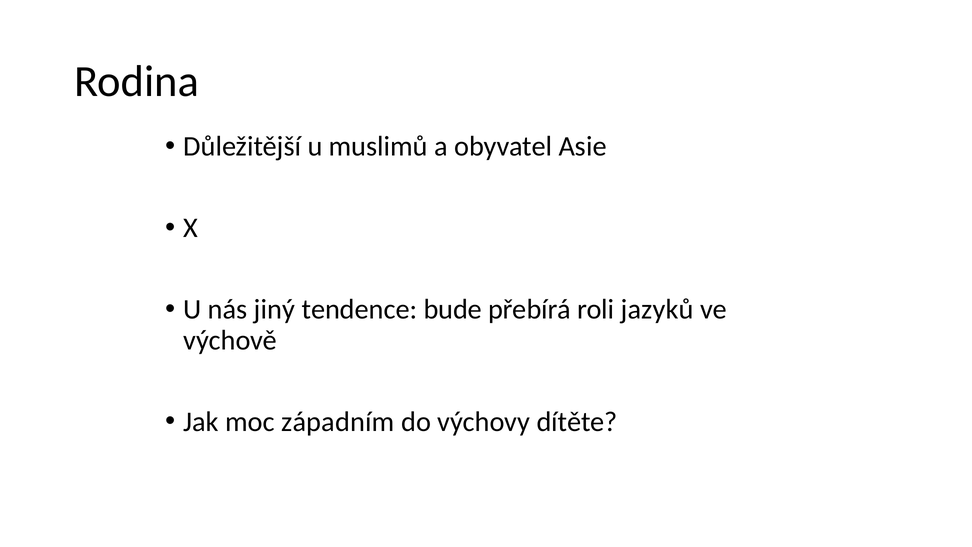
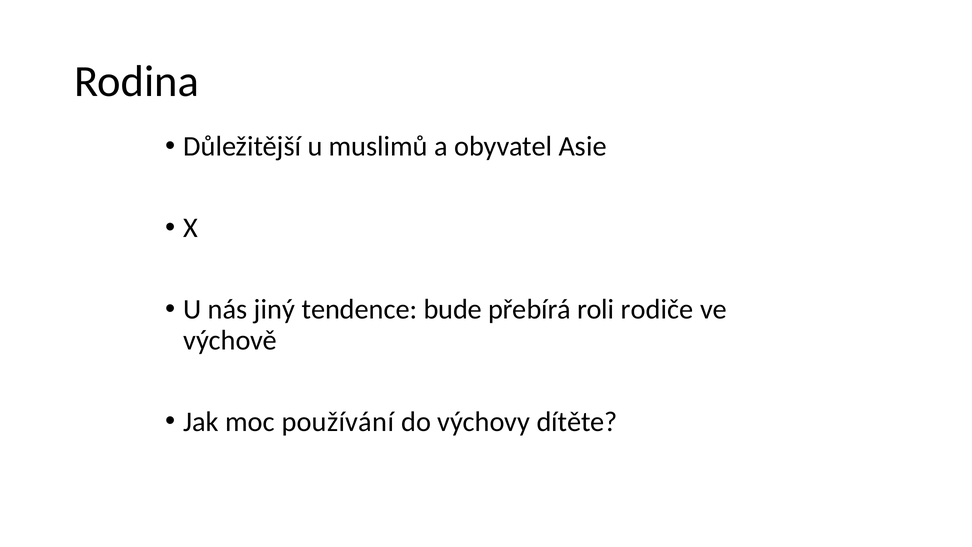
jazyků: jazyků -> rodiče (657, 309)
západním: západním -> používání (338, 422)
